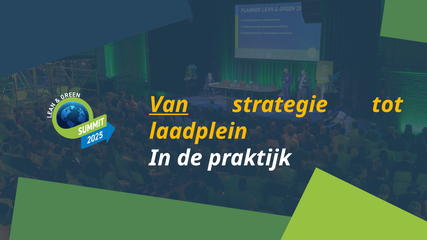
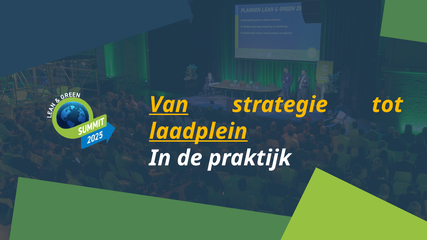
laadplein underline: none -> present (198, 131)
